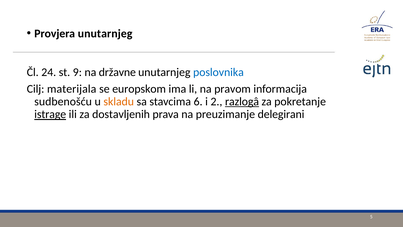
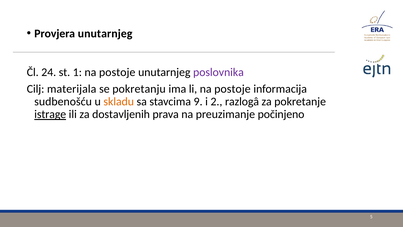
9: 9 -> 1 (77, 72)
državne: državne -> postoje (117, 72)
poslovnika colour: blue -> purple (218, 72)
europskom: europskom -> pokretanju (139, 89)
li na pravom: pravom -> postoje (232, 89)
6: 6 -> 9 (198, 102)
razlogâ underline: present -> none (242, 102)
delegirani: delegirani -> počinjeno (281, 114)
